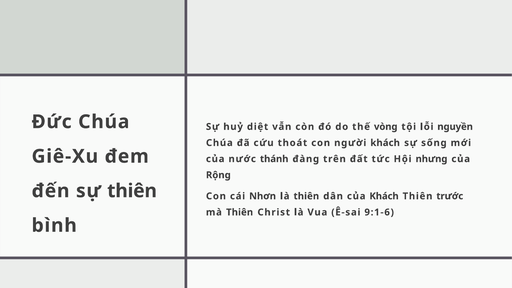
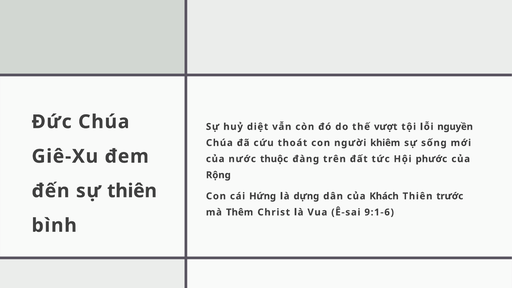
vòng: vòng -> vượt (386, 127)
người khách: khách -> khiêm (385, 143)
thánh: thánh -> thuộc (274, 159)
nhưng: nhưng -> phước (431, 159)
Nhơn: Nhơn -> Hứng (263, 196)
là thiên: thiên -> dựng (306, 196)
mà Thiên: Thiên -> Thêm (240, 212)
